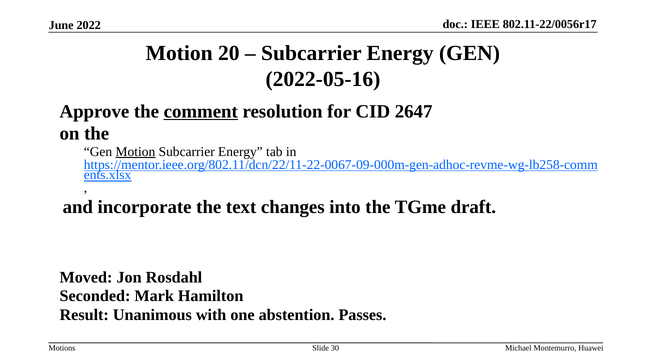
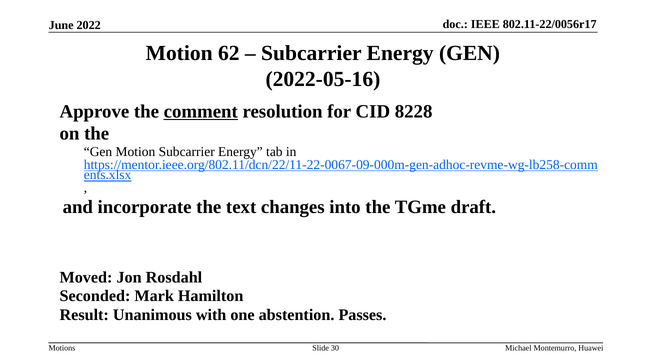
20: 20 -> 62 (229, 53)
2647: 2647 -> 8228 (414, 112)
Motion underline: present -> none (135, 152)
